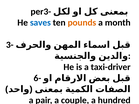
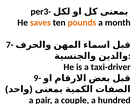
saves colour: blue -> orange (40, 23)
3-: 3- -> 7- (10, 45)
6-: 6- -> 9- (37, 78)
